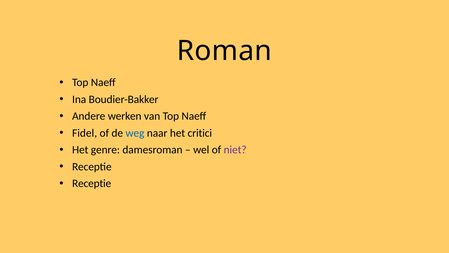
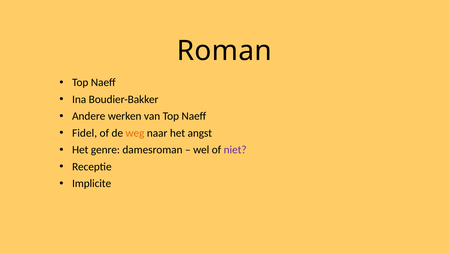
weg colour: blue -> orange (135, 133)
critici: critici -> angst (200, 133)
Receptie: Receptie -> Implicite (92, 183)
